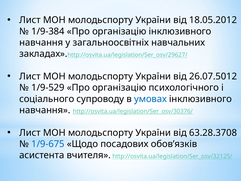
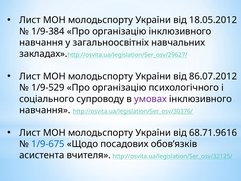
26.07.5012: 26.07.5012 -> 86.07.2012 (213, 76)
умовах colour: blue -> purple (150, 99)
63.28.3708: 63.28.3708 -> 68.71.9616 (213, 133)
